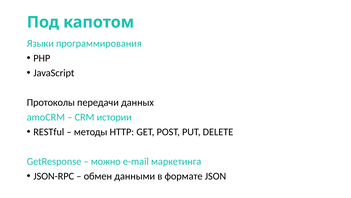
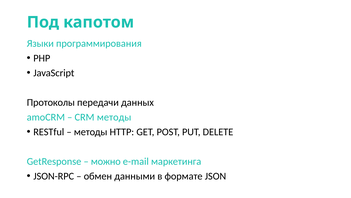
CRM истории: истории -> методы (114, 117)
